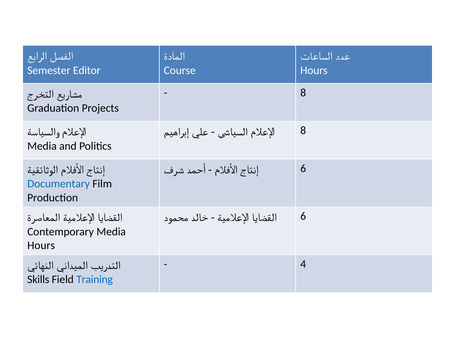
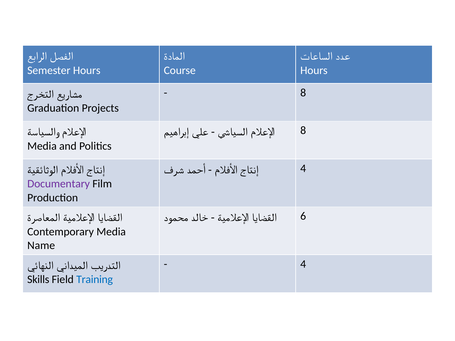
Semester Editor: Editor -> Hours (87, 70)
6: 6 -> 4 (303, 169)
Documentary colour: blue -> purple (59, 184)
Hours: Hours -> Name (41, 246)
